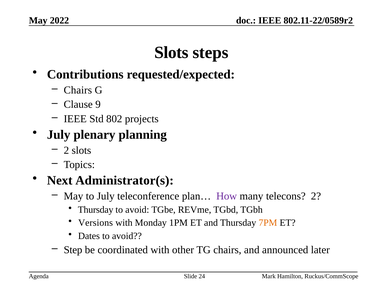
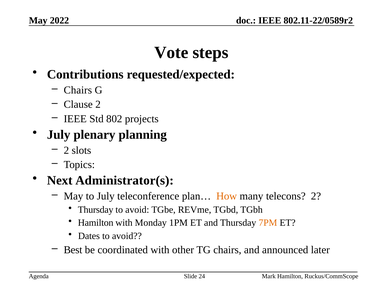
Slots: Slots -> Vote (171, 52)
Clause 9: 9 -> 2 (98, 104)
How colour: purple -> orange (227, 195)
Versions: Versions -> Hamilton (96, 222)
Step: Step -> Best (73, 249)
